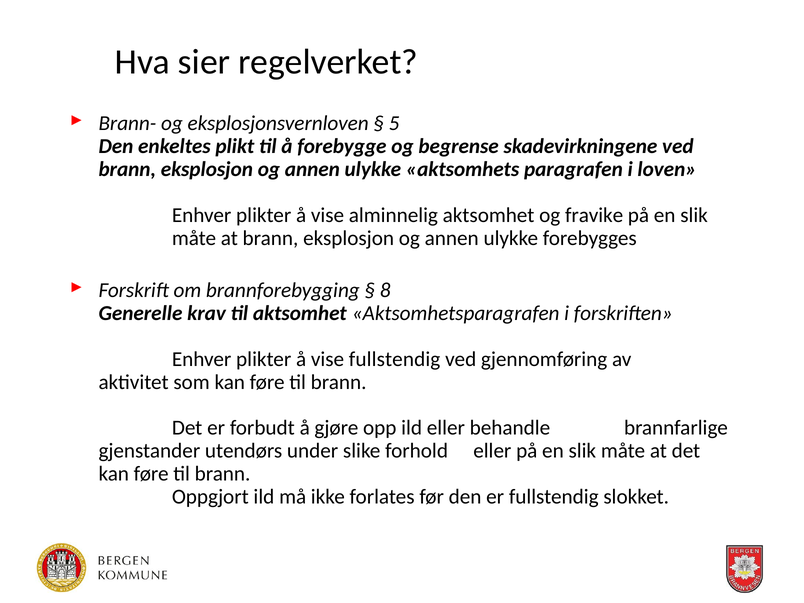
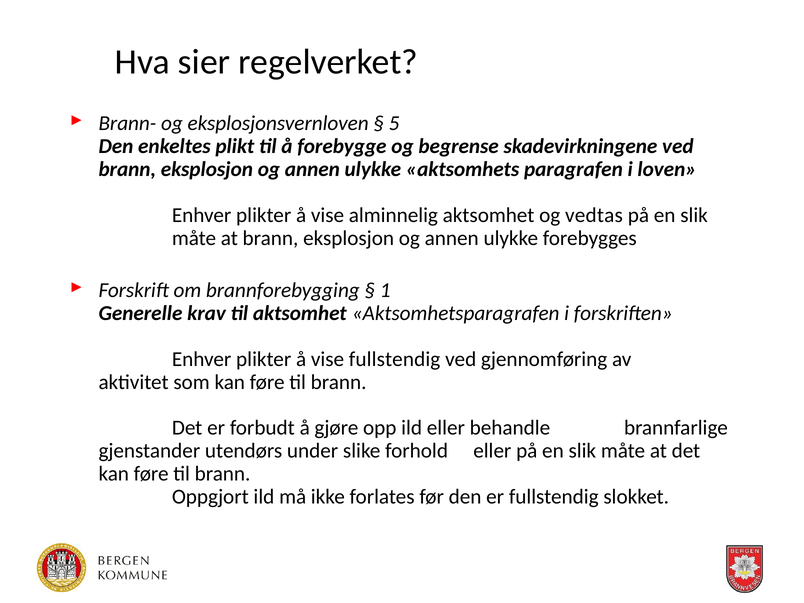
fravike: fravike -> vedtas (594, 215)
8: 8 -> 1 (385, 290)
